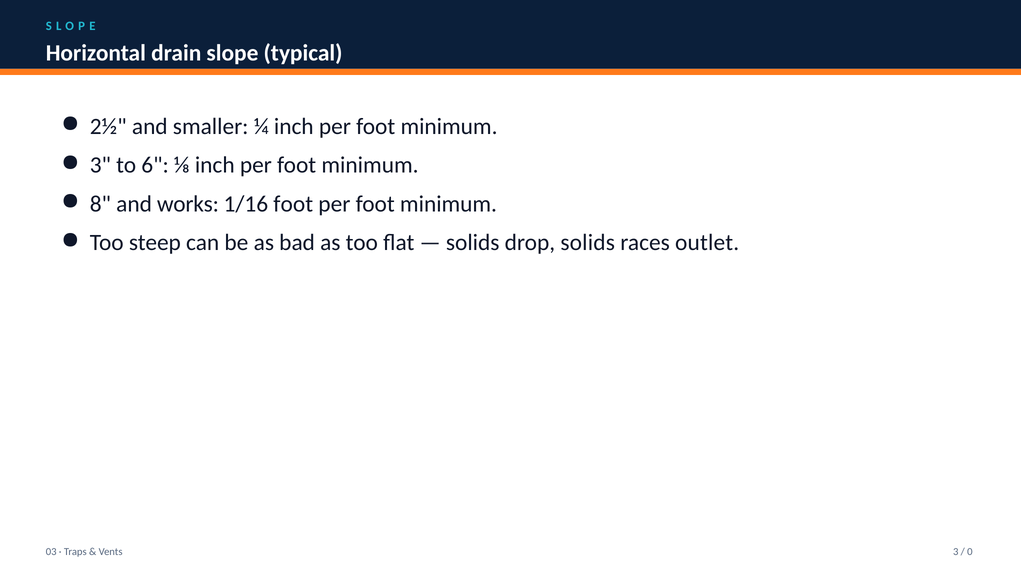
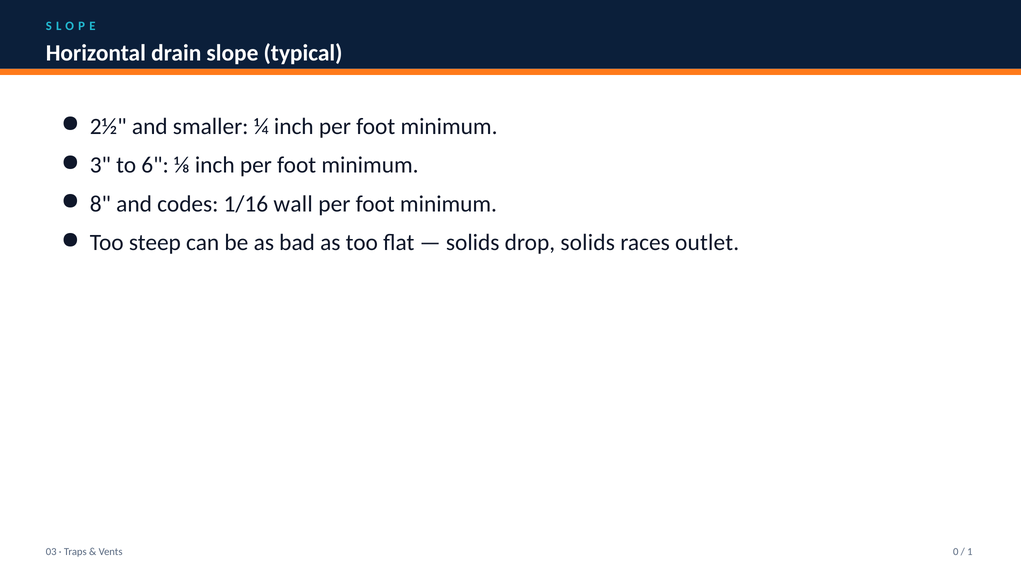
works: works -> codes (188, 204)
1/16 foot: foot -> wall (293, 204)
Vents 3: 3 -> 0 (956, 552)
0: 0 -> 1 (970, 552)
